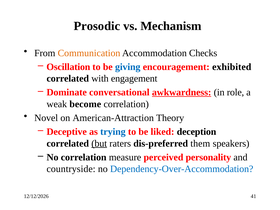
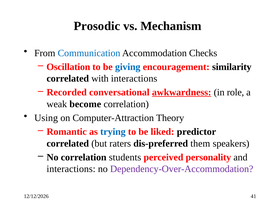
Communication colour: orange -> blue (89, 53)
exhibited: exhibited -> similarity (232, 67)
with engagement: engagement -> interactions (134, 79)
Dominate: Dominate -> Recorded (67, 92)
Novel: Novel -> Using (46, 118)
American-Attraction: American-Attraction -> Computer-Attraction (113, 118)
Deceptive: Deceptive -> Romantic (67, 132)
deception: deception -> predictor (196, 132)
but underline: present -> none (99, 143)
measure: measure -> students (125, 157)
countryside: countryside -> interactions (71, 169)
Dependency-Over-Accommodation colour: blue -> purple (182, 169)
